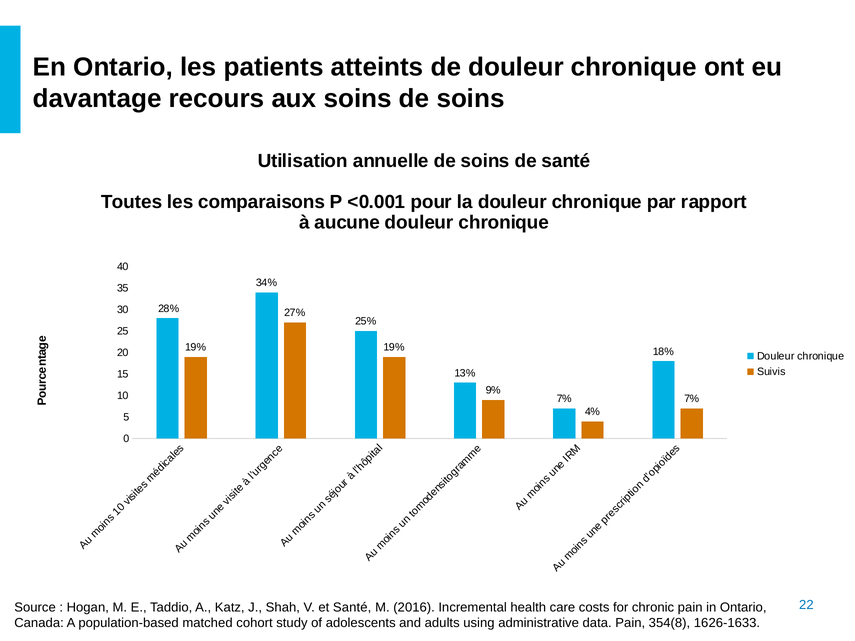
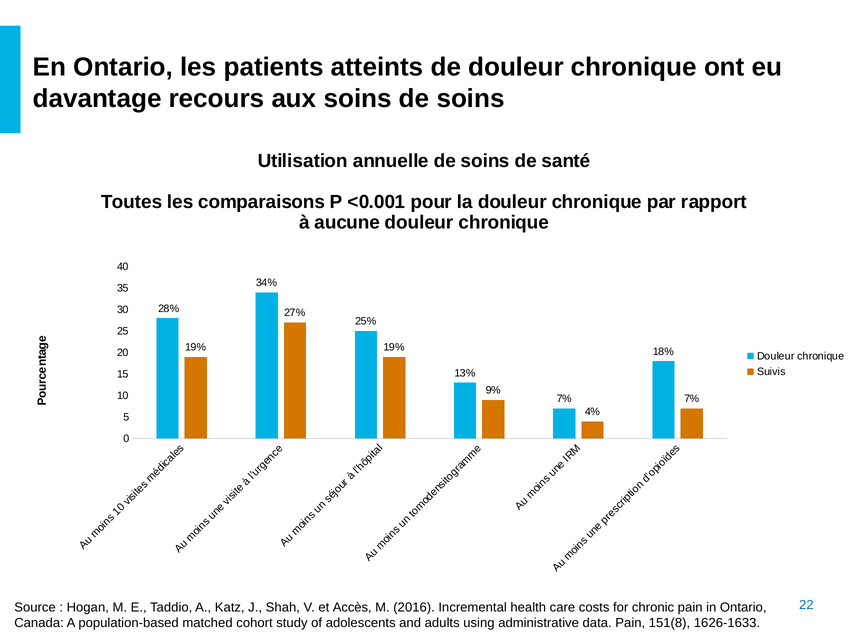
et Santé: Santé -> Accès (352, 607)
354(8: 354(8 -> 151(8 (669, 623)
